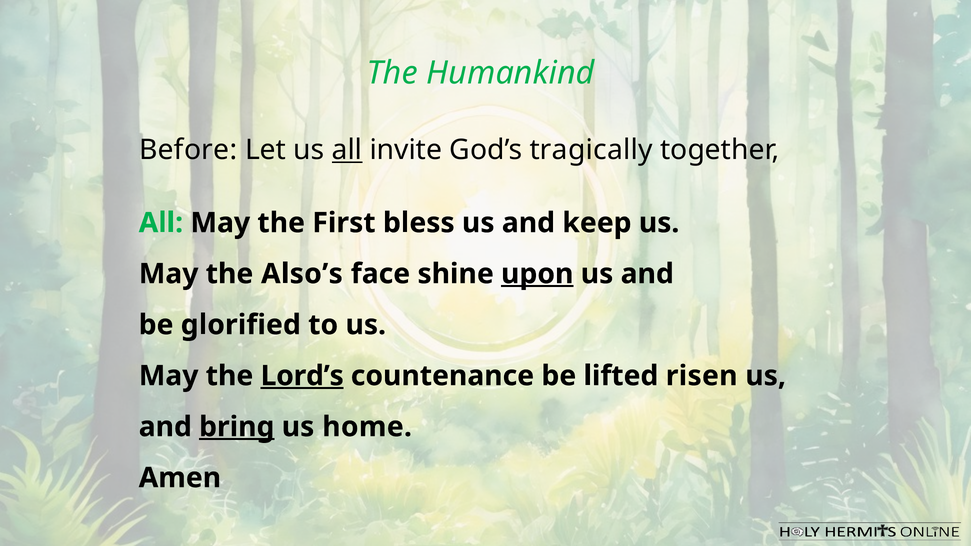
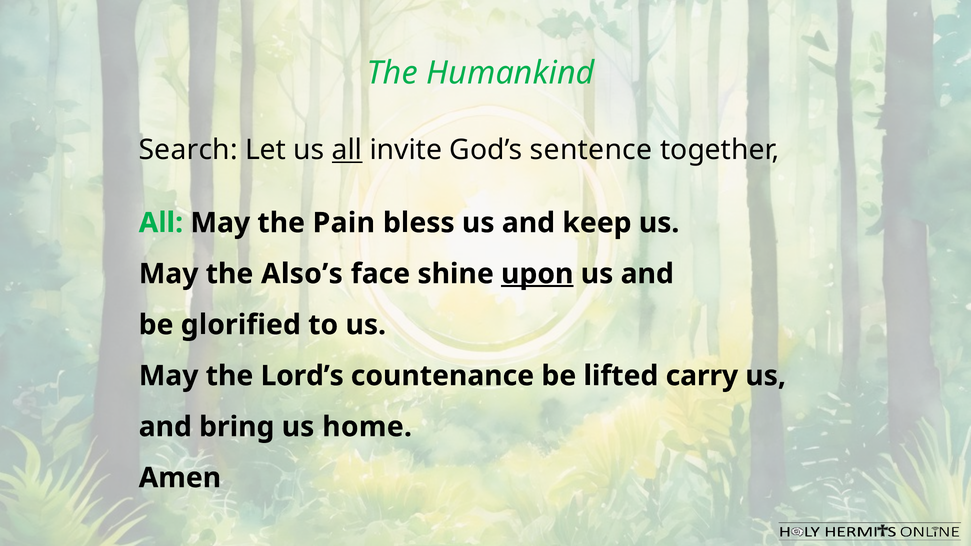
Before: Before -> Search (188, 150)
tragically: tragically -> sentence (591, 150)
First: First -> Pain (344, 223)
Lord’s underline: present -> none (302, 376)
risen: risen -> carry (702, 376)
bring underline: present -> none (237, 427)
